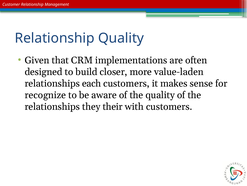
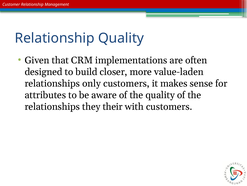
each: each -> only (92, 83)
recognize: recognize -> attributes (45, 95)
